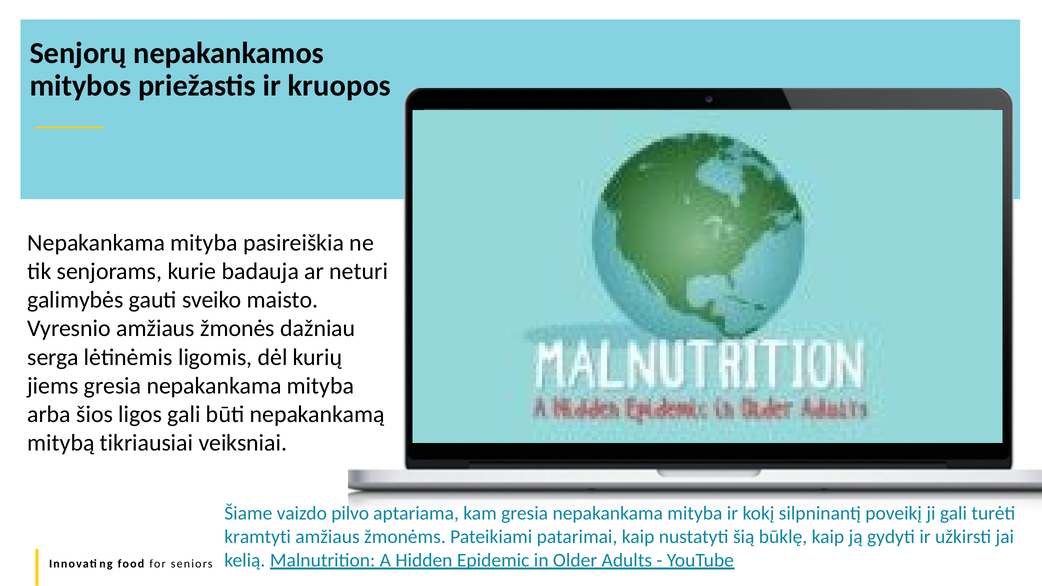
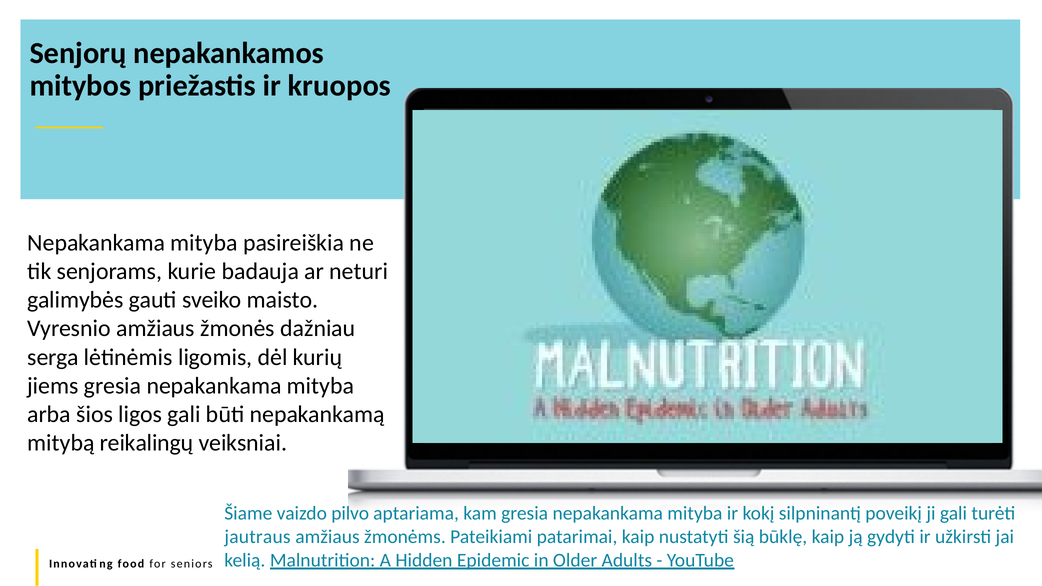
tikriausiai: tikriausiai -> reikalingų (147, 443)
kramtyti: kramtyti -> jautraus (258, 537)
